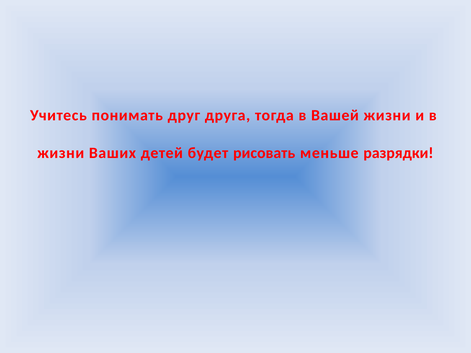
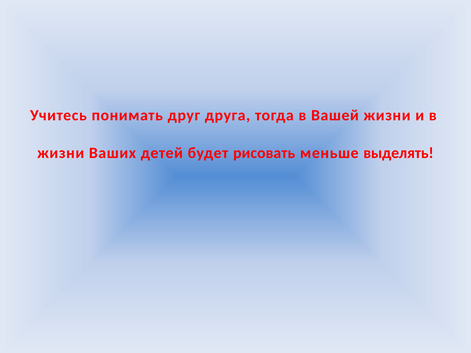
разрядки: разрядки -> выделять (399, 153)
